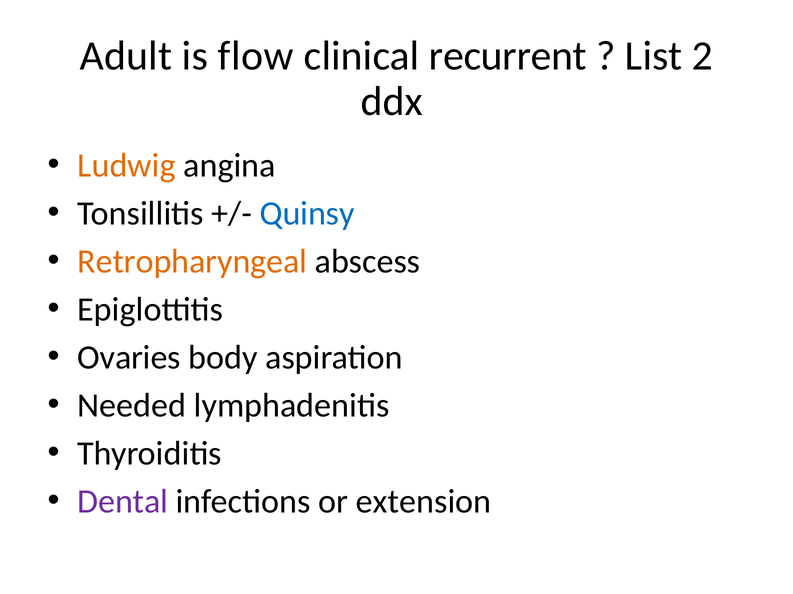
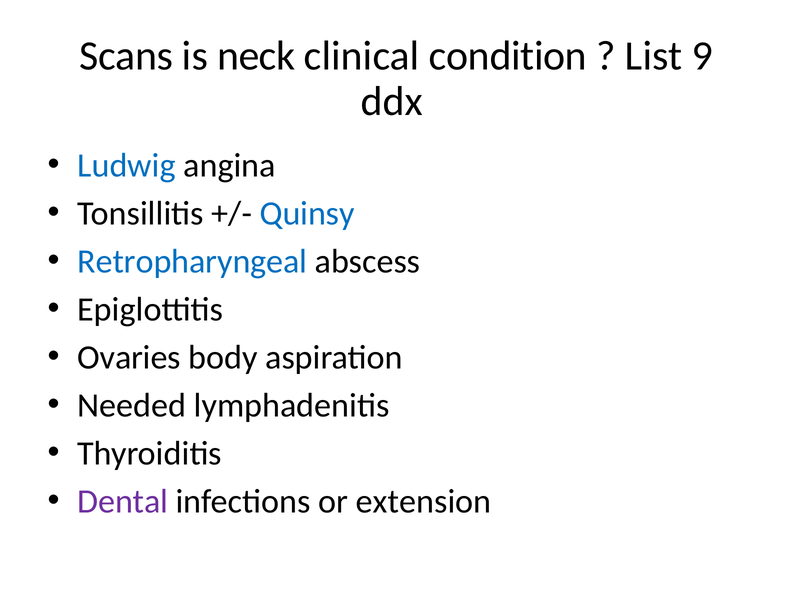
Adult: Adult -> Scans (126, 56)
flow: flow -> neck (256, 56)
recurrent: recurrent -> condition (508, 56)
2: 2 -> 9 (702, 56)
Ludwig colour: orange -> blue (127, 166)
Retropharyngeal colour: orange -> blue (192, 262)
